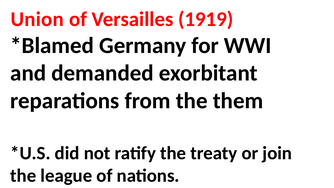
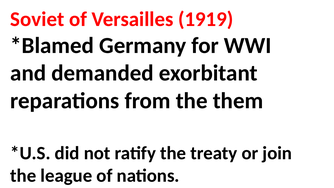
Union: Union -> Soviet (37, 19)
